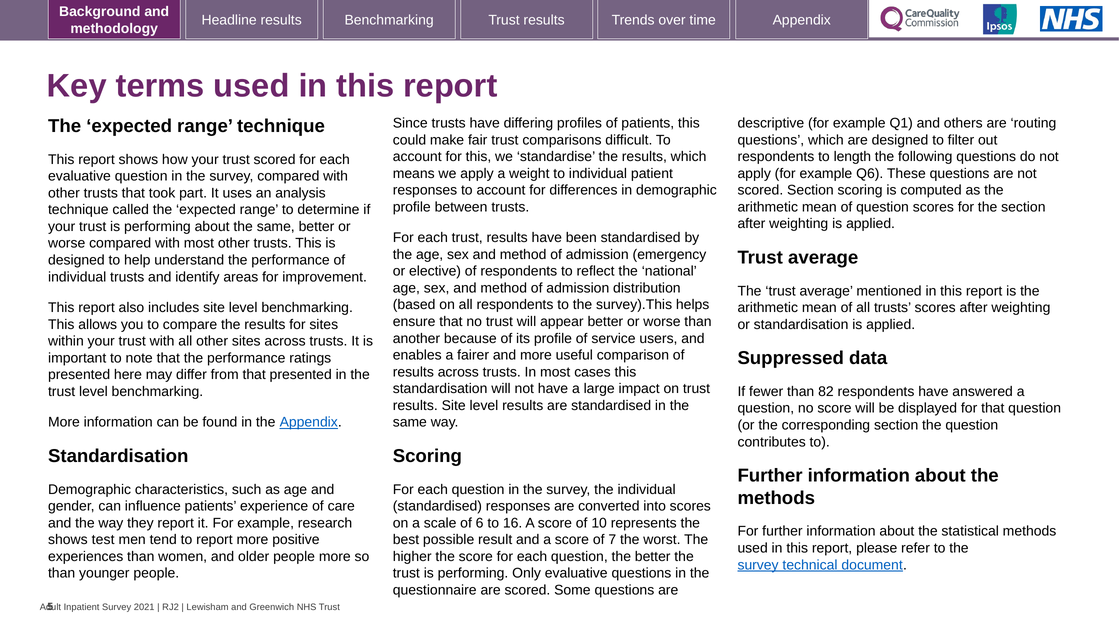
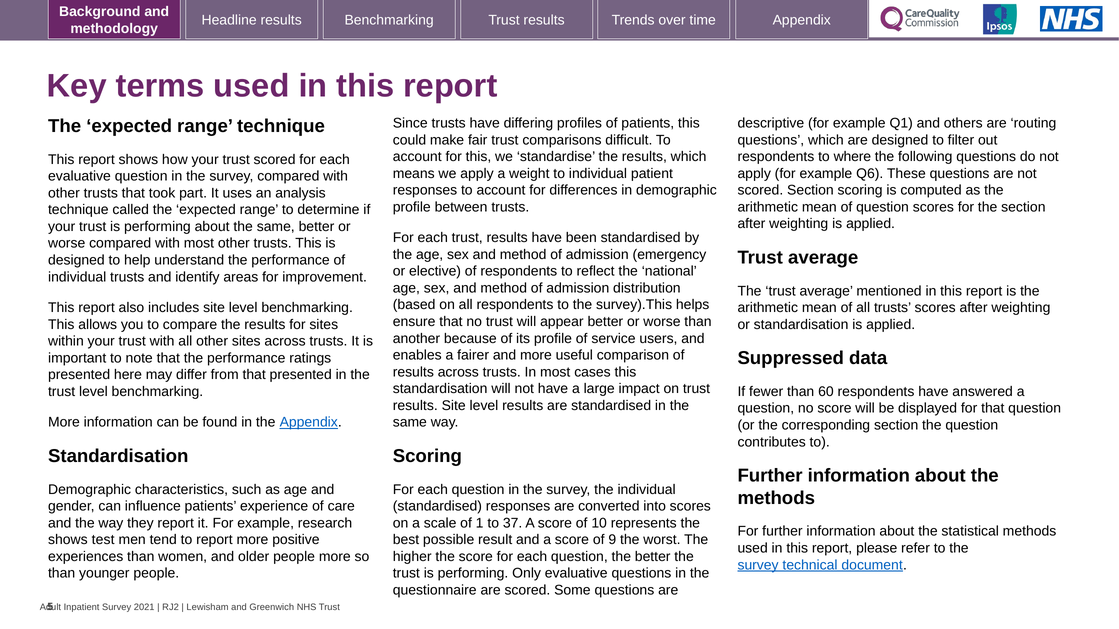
length: length -> where (852, 157)
82: 82 -> 60 (826, 392)
6: 6 -> 1 (480, 523)
16: 16 -> 37 (513, 523)
7: 7 -> 9 (612, 540)
